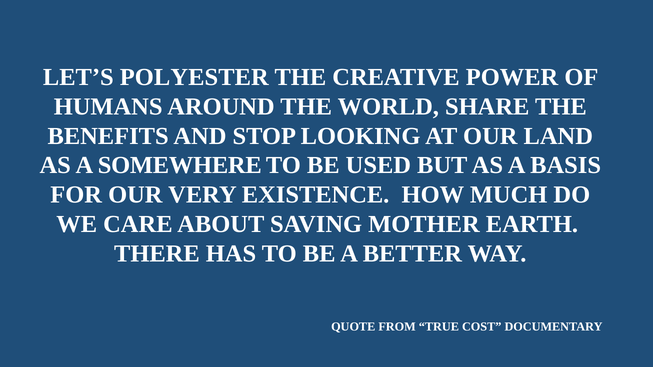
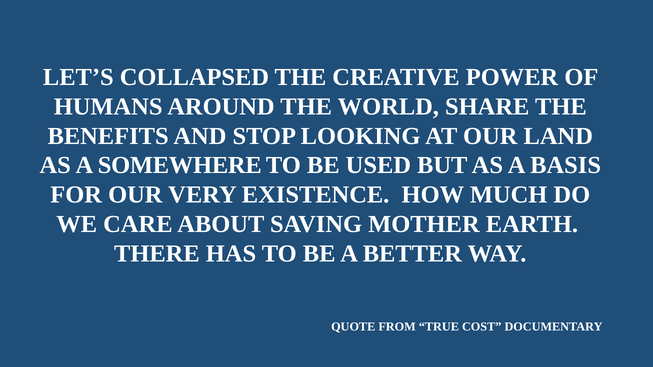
POLYESTER: POLYESTER -> COLLAPSED (194, 77)
